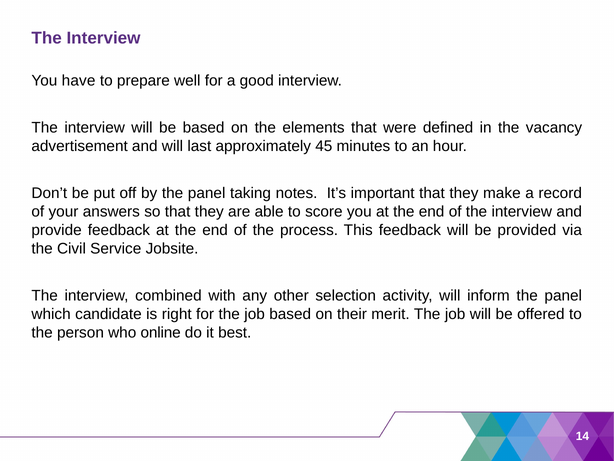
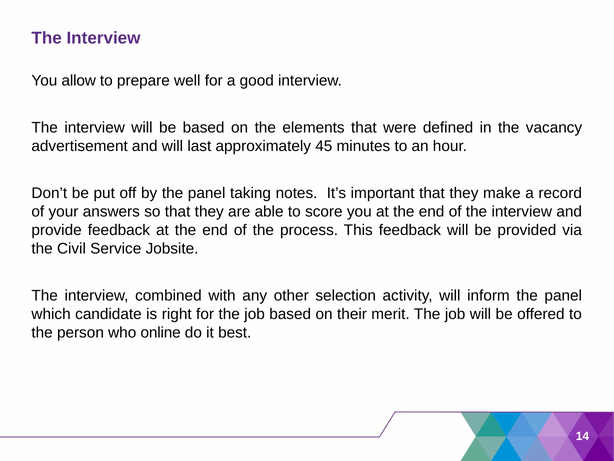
have: have -> allow (79, 81)
